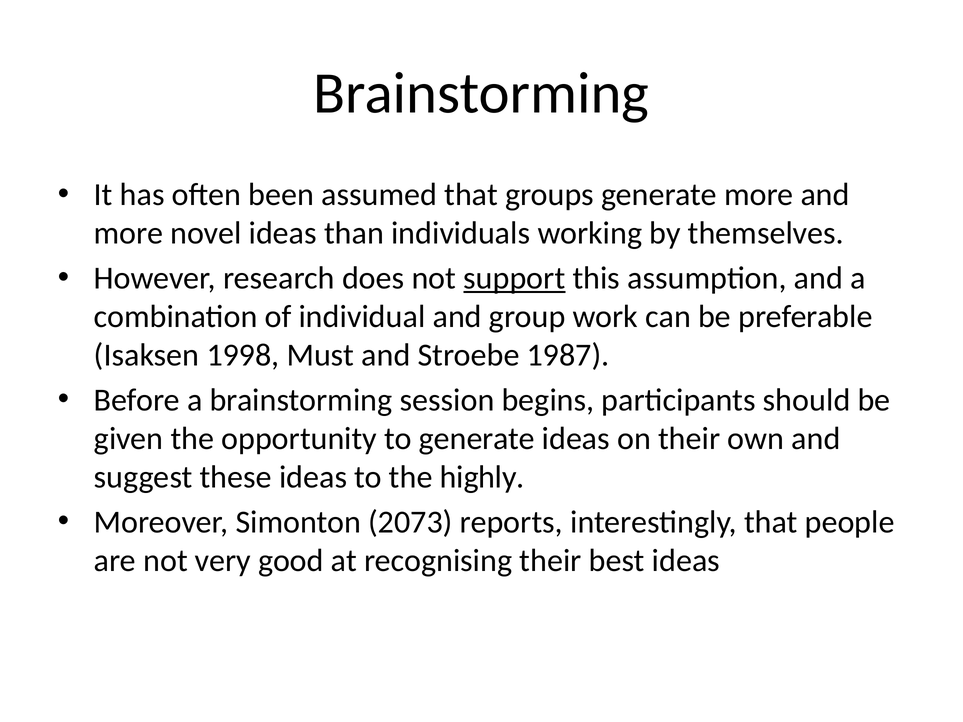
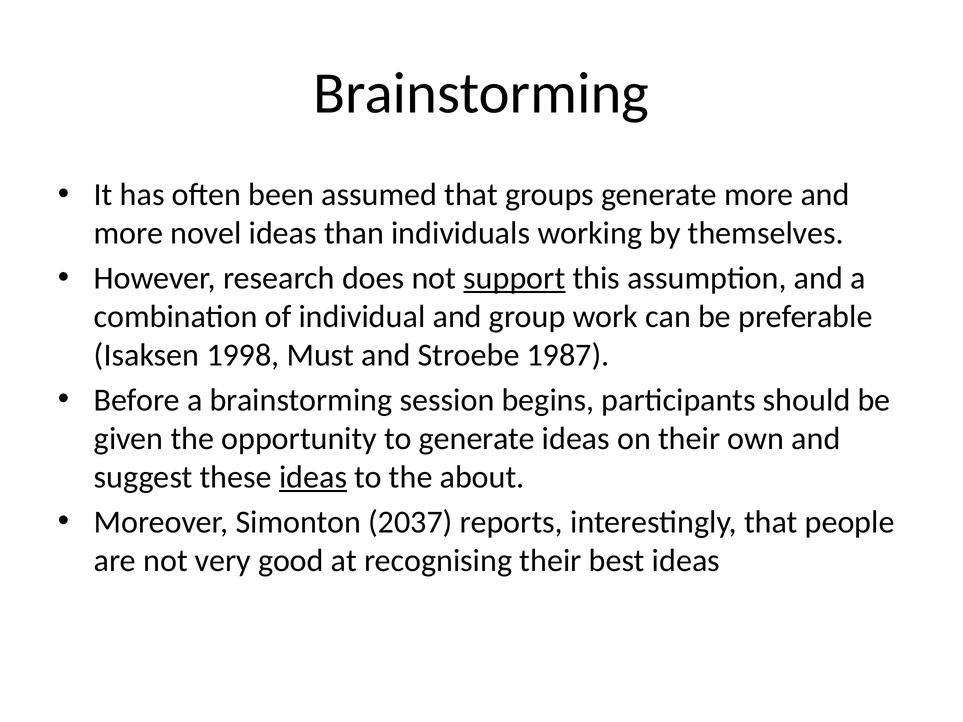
ideas underline: none -> present (313, 477)
highly: highly -> about (482, 477)
2073: 2073 -> 2037 (410, 522)
